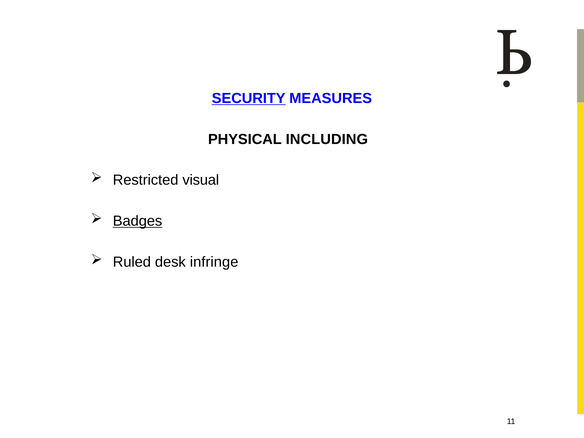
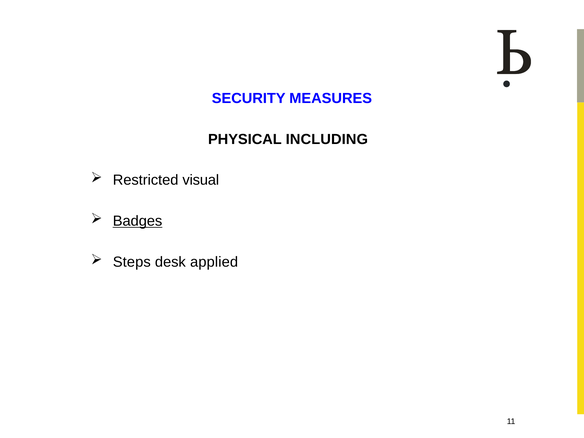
SECURITY underline: present -> none (249, 98)
Ruled: Ruled -> Steps (132, 262)
infringe: infringe -> applied (214, 262)
